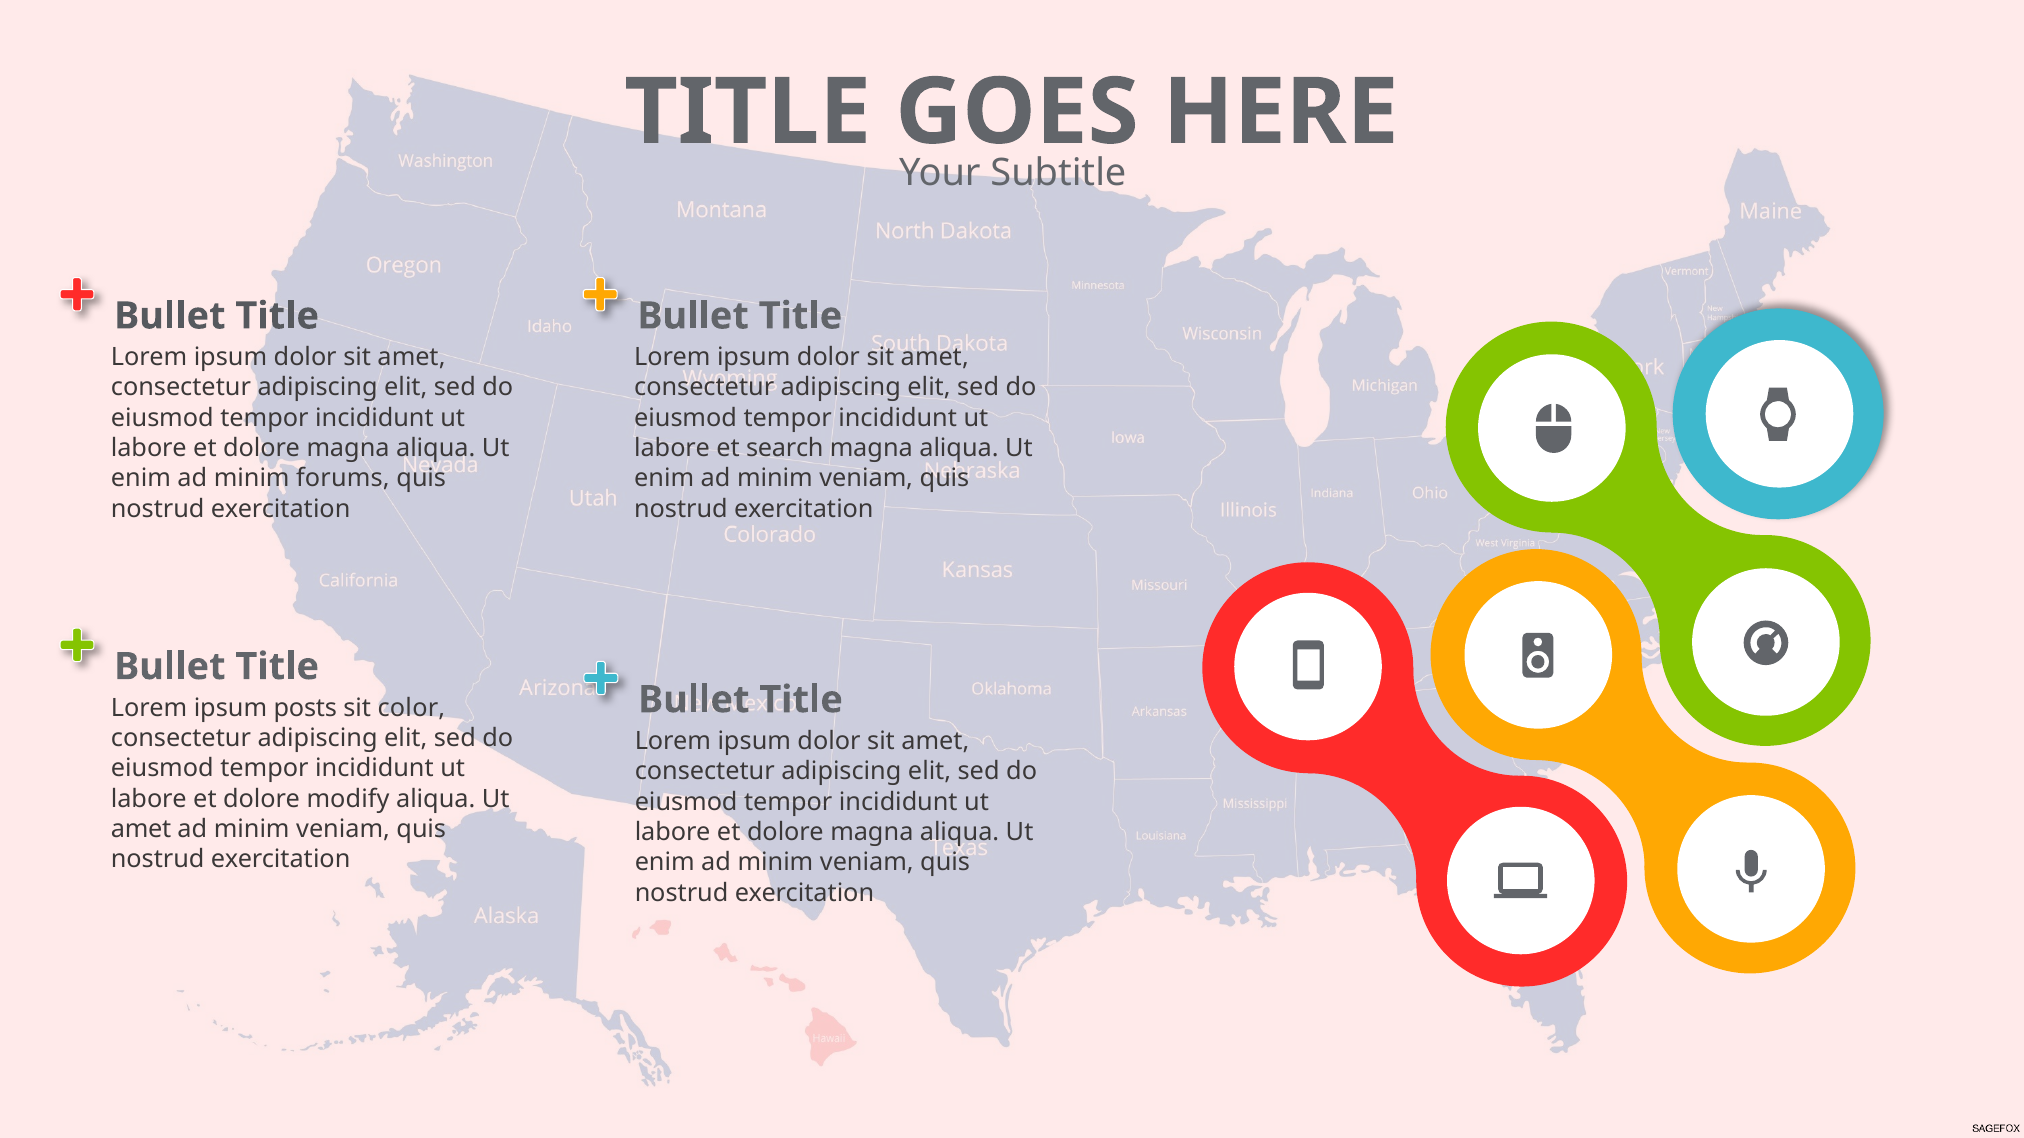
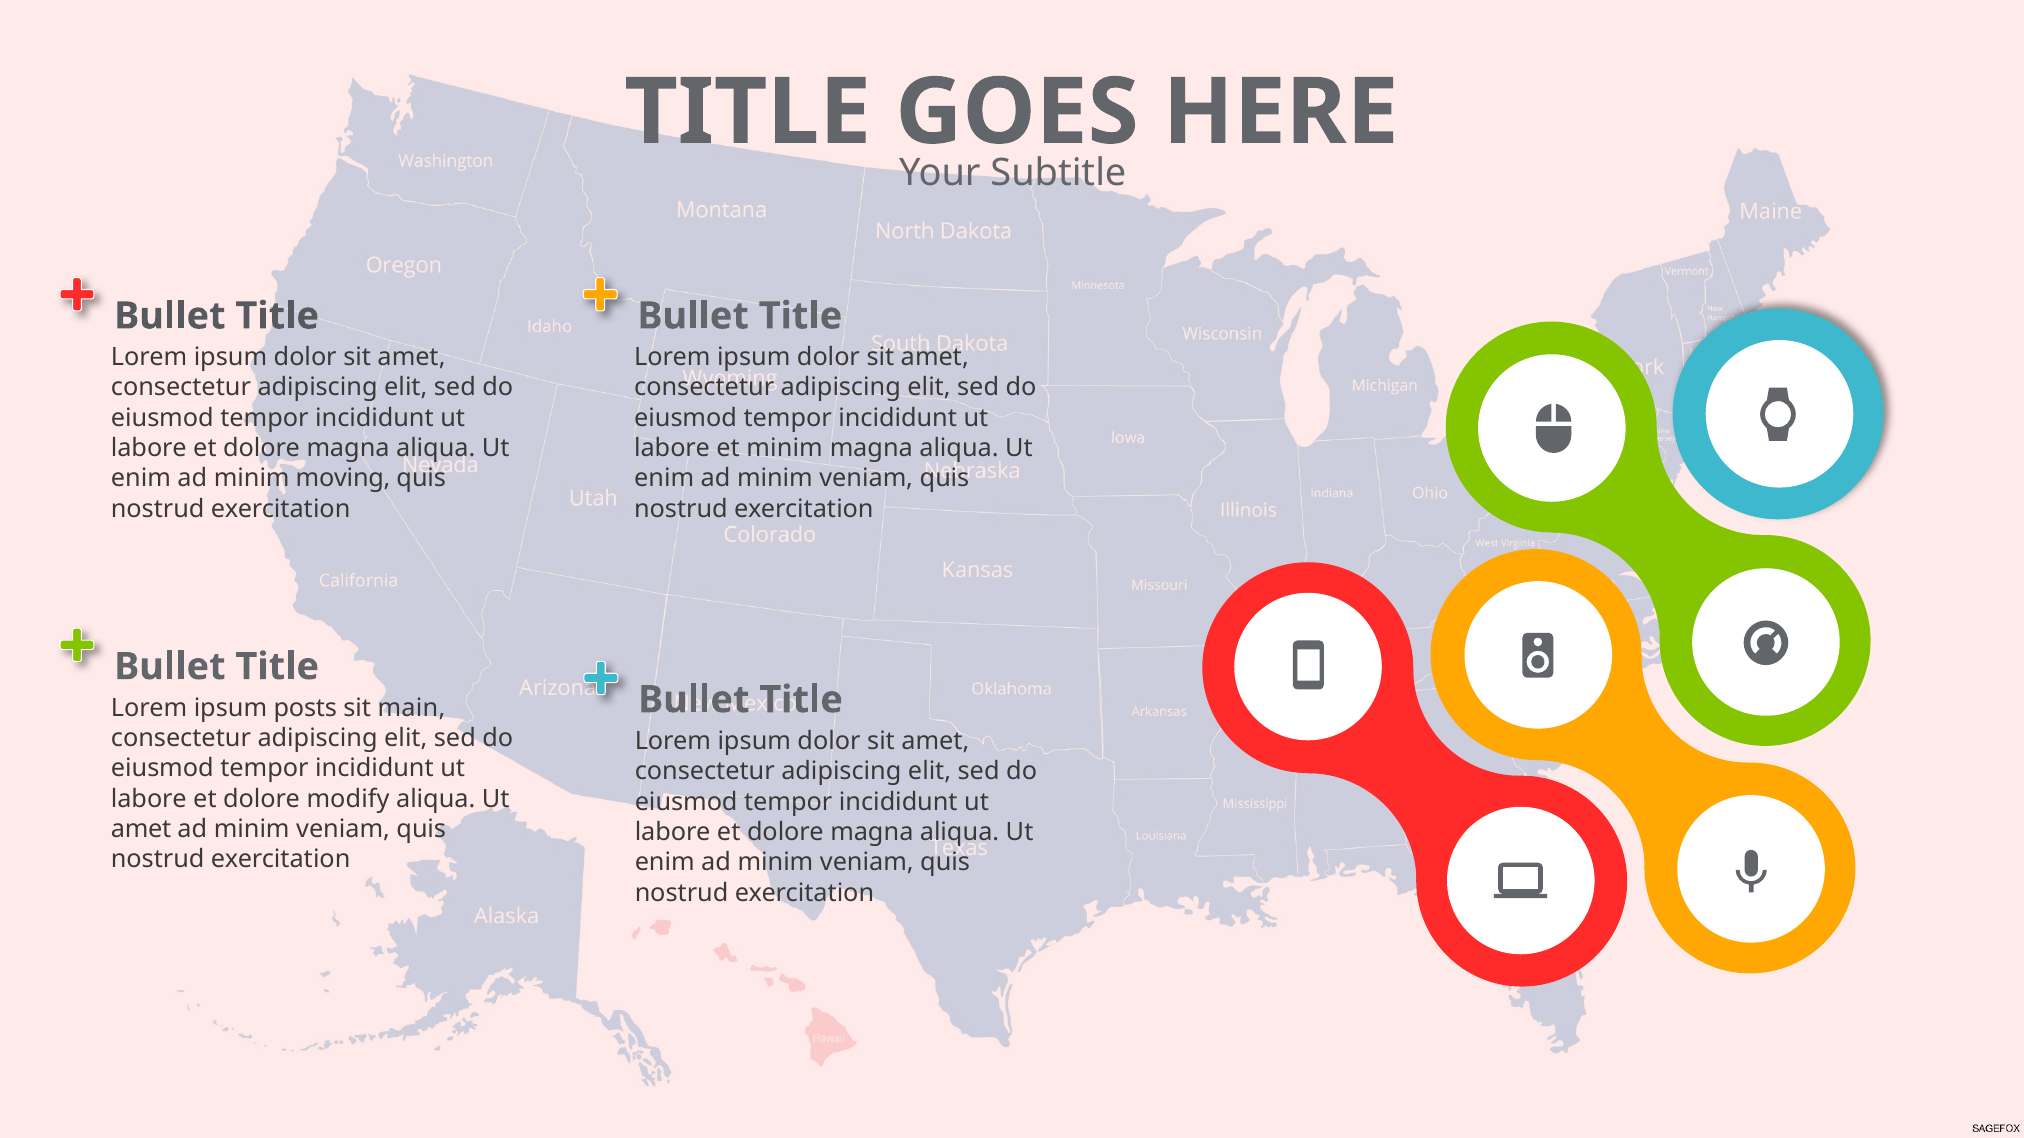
et search: search -> minim (785, 448)
forums: forums -> moving (343, 479)
color: color -> main (411, 708)
